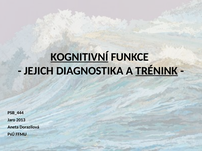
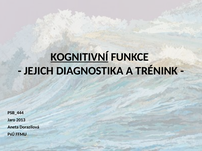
TRÉNINK underline: present -> none (157, 71)
